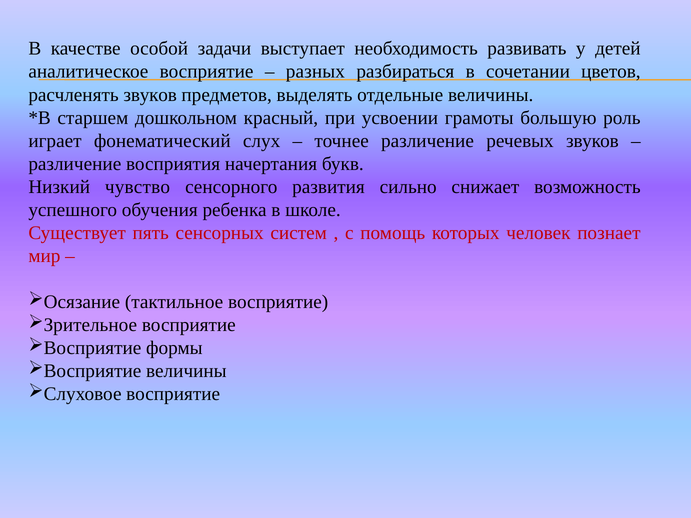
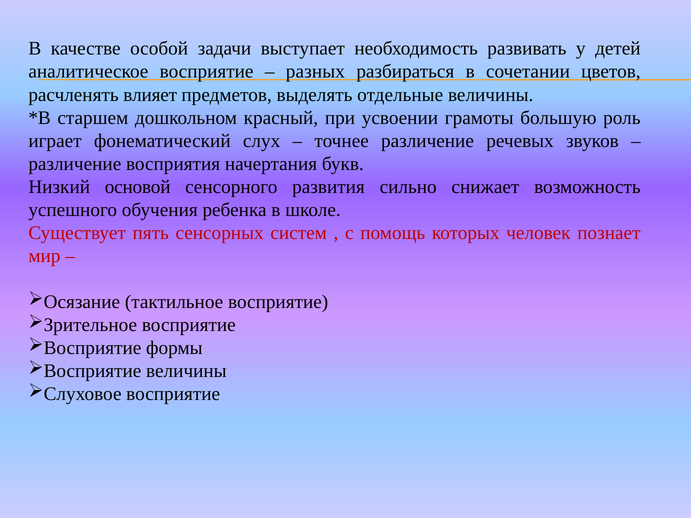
расчленять звуков: звуков -> влияет (150, 95)
чувство: чувство -> основой (138, 187)
